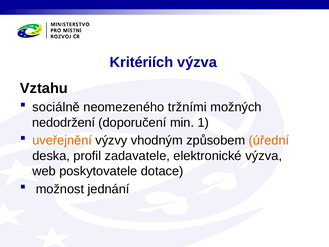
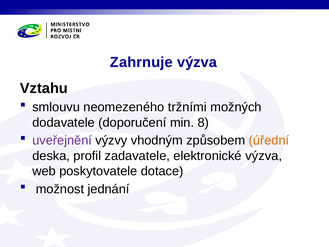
Kritériích: Kritériích -> Zahrnuje (141, 62)
sociálně: sociálně -> smlouvu (56, 107)
nedodržení: nedodržení -> dodavatele (64, 122)
1: 1 -> 8 (203, 122)
uveřejnění colour: orange -> purple (62, 140)
